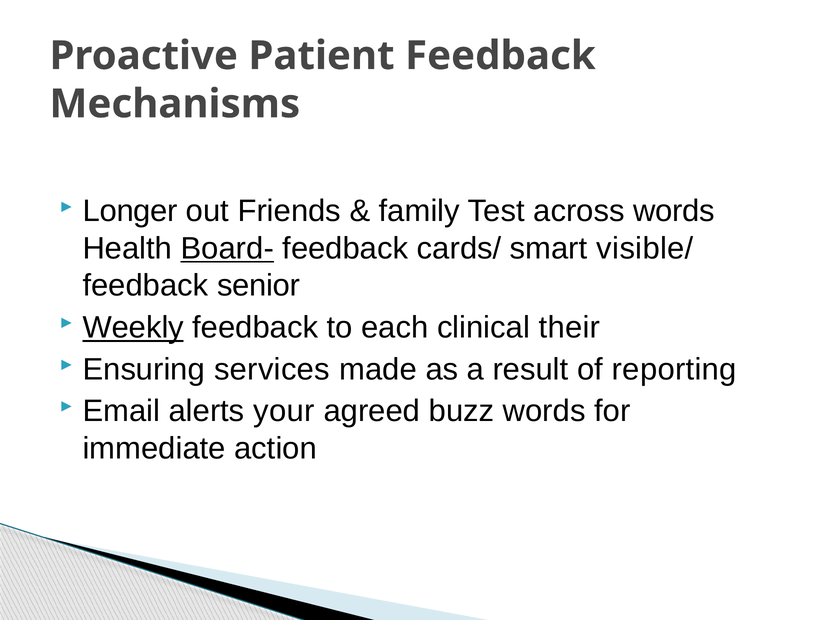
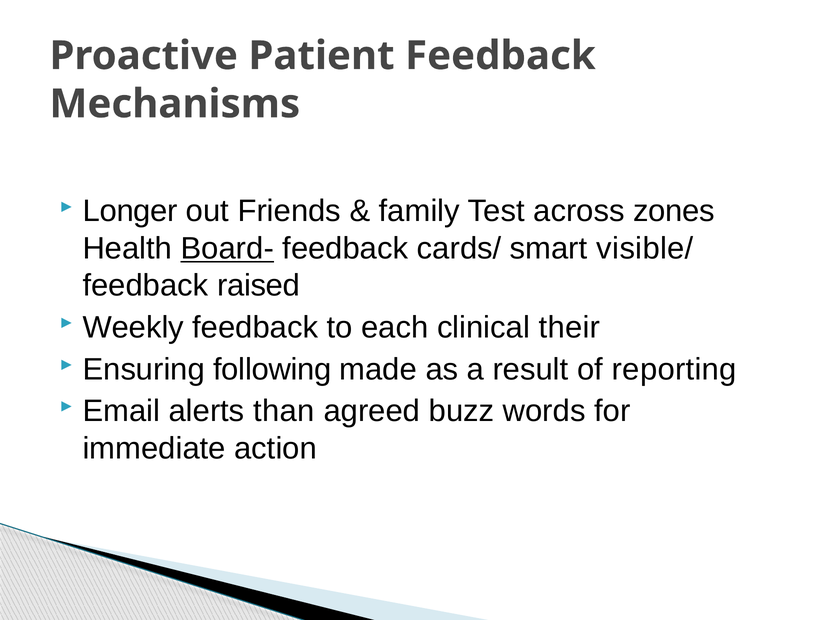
across words: words -> zones (674, 211)
senior: senior -> raised (259, 286)
Weekly underline: present -> none (133, 328)
services: services -> following (272, 369)
your: your -> than (284, 411)
